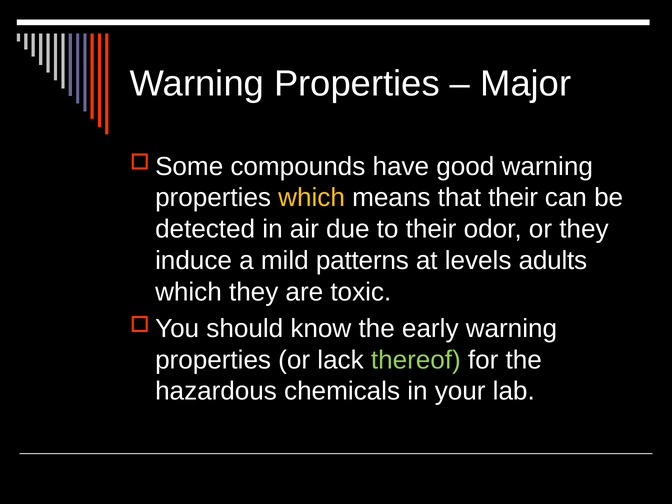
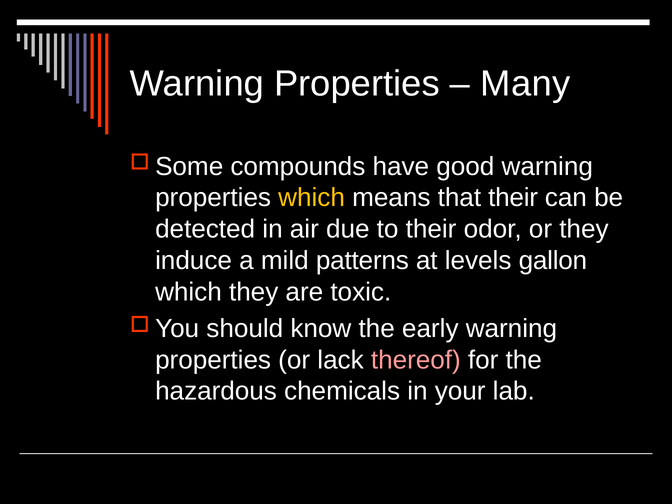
Major: Major -> Many (526, 84)
adults: adults -> gallon (553, 261)
thereof colour: light green -> pink (416, 360)
